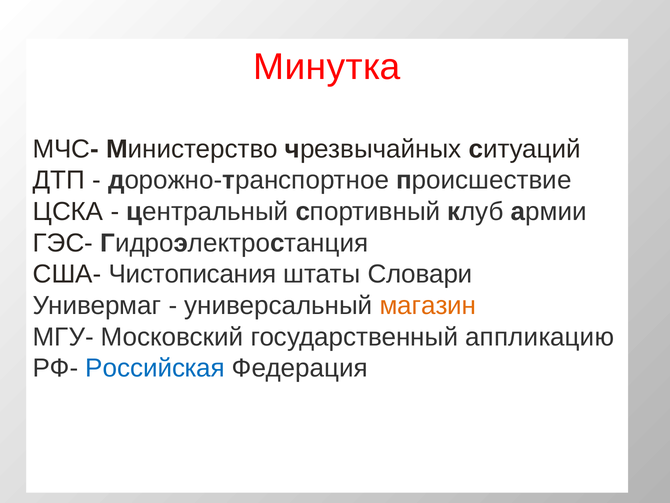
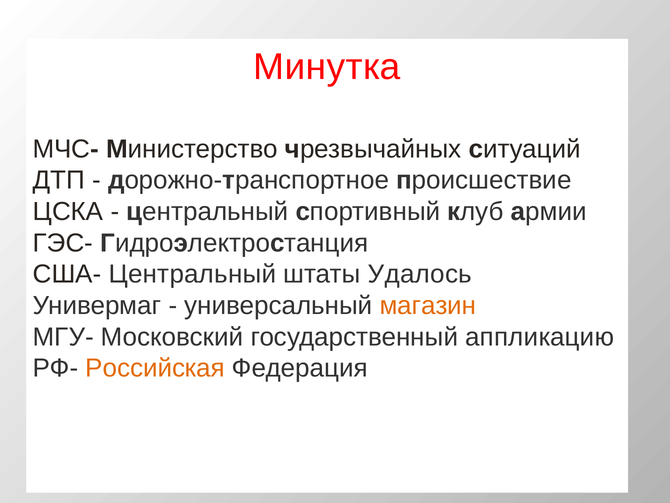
США- Чистописания: Чистописания -> Центральный (192, 274)
Словари: Словари -> Удалось (420, 274)
Российская colour: blue -> orange (155, 368)
